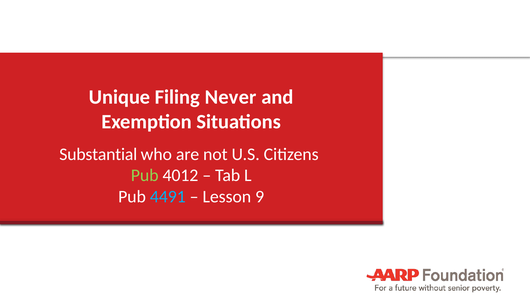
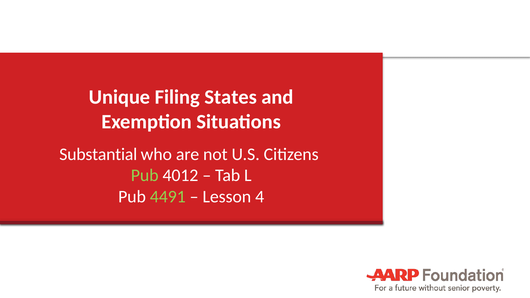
Never: Never -> States (231, 97)
4491 colour: light blue -> light green (168, 197)
9: 9 -> 4 (260, 197)
